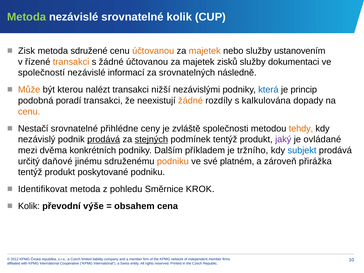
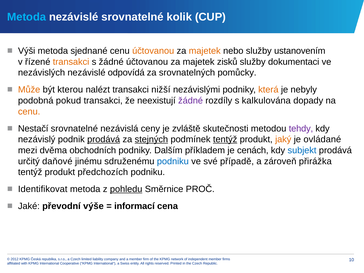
Metoda colour: light green -> light blue (27, 17)
Zisk: Zisk -> Výši (27, 51)
sdružené: sdružené -> sjednané (89, 51)
společností: společností -> nezávislých (42, 73)
informací: informací -> odpovídá (126, 73)
následně: následně -> pomůcky (237, 73)
která colour: blue -> orange (268, 90)
princip: princip -> nebyly (304, 90)
poradí: poradí -> pokud (69, 101)
žádné colour: orange -> purple (191, 101)
přihlédne: přihlédne -> nezávislá (119, 129)
společnosti: společnosti -> skutečnosti (226, 129)
tehdy colour: orange -> purple (301, 129)
tentýž underline: none -> present (225, 139)
jaký colour: purple -> orange (283, 139)
konkrétních: konkrétních -> obchodních (93, 150)
tržního: tržního -> cenách (253, 150)
podniku colour: orange -> blue (173, 161)
platném: platném -> případě (237, 161)
poskytované: poskytované -> předchozích (103, 172)
pohledu underline: none -> present (126, 189)
KROK: KROK -> PROČ (200, 189)
Kolik: Kolik -> Jaké (29, 206)
obsahem: obsahem -> informací (134, 206)
